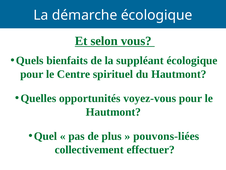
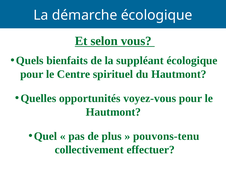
pouvons-liées: pouvons-liées -> pouvons-tenu (166, 136)
